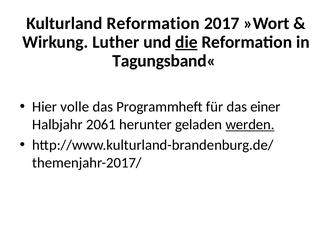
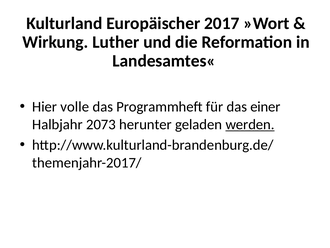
Kulturland Reformation: Reformation -> Europäischer (153, 23)
die underline: present -> none (186, 42)
Tagungsband«: Tagungsband« -> Landesamtes« (164, 61)
2061: 2061 -> 2073 (101, 124)
